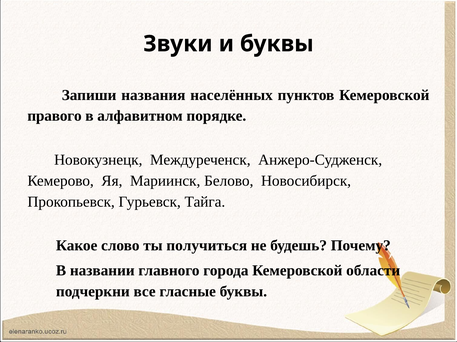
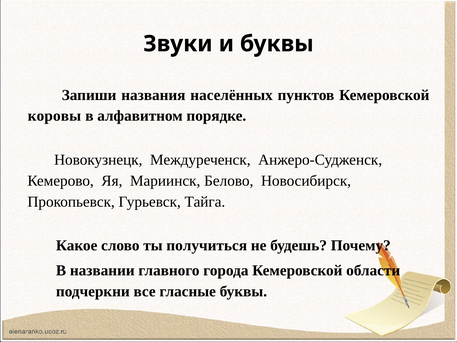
правого: правого -> коровы (54, 116)
